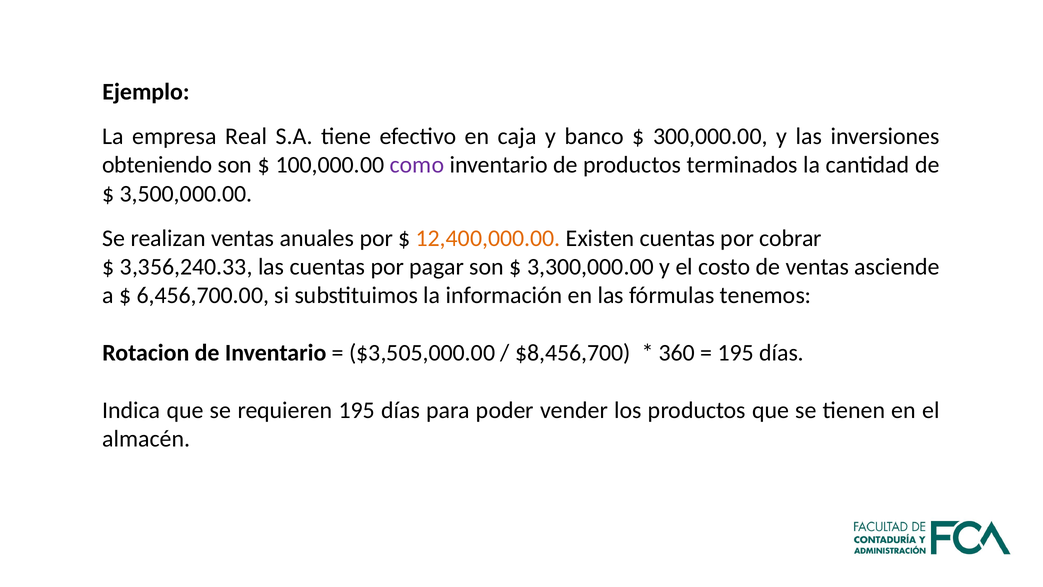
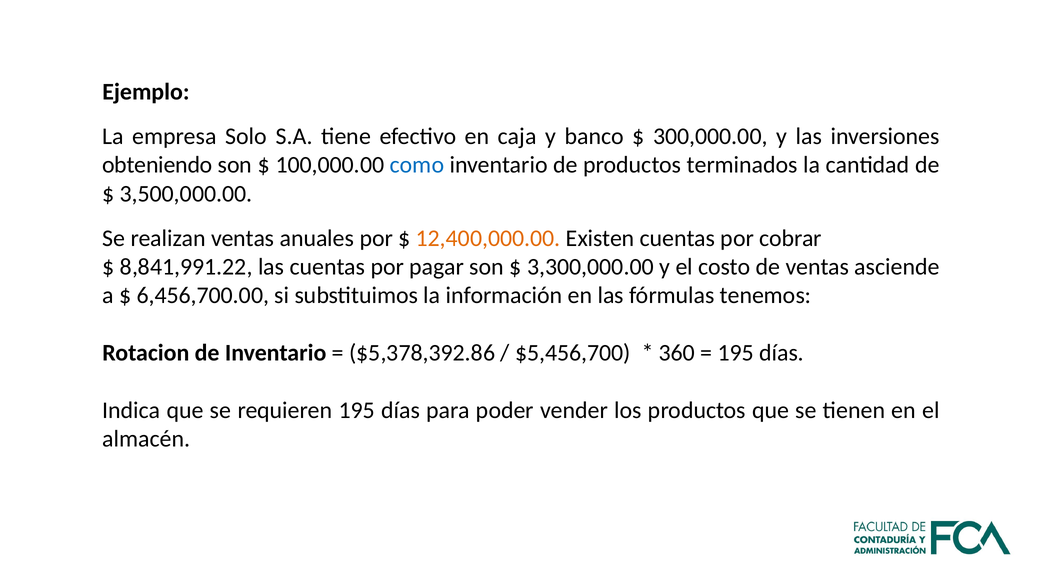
Real: Real -> Solo (246, 136)
como colour: purple -> blue (417, 165)
3,356,240.33: 3,356,240.33 -> 8,841,991.22 (186, 267)
$3,505,000.00: $3,505,000.00 -> $5,378,392.86 (422, 353)
$8,456,700: $8,456,700 -> $5,456,700 (573, 353)
